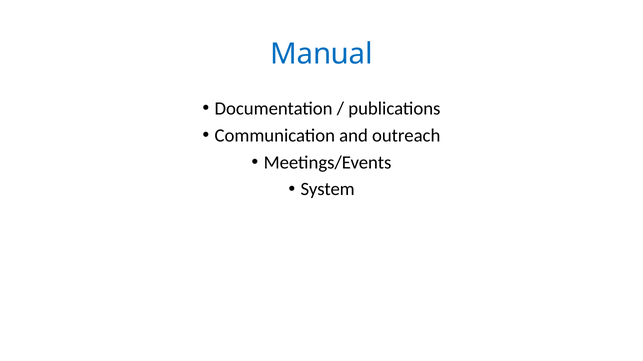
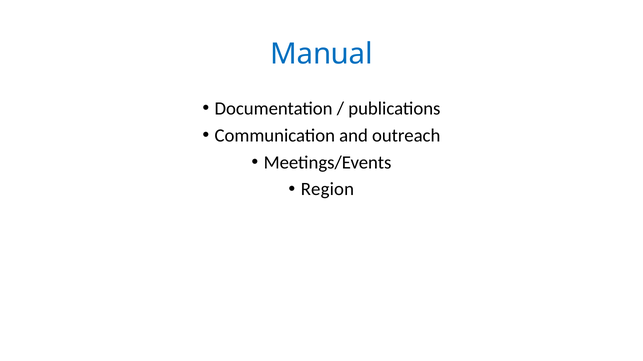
System: System -> Region (327, 190)
